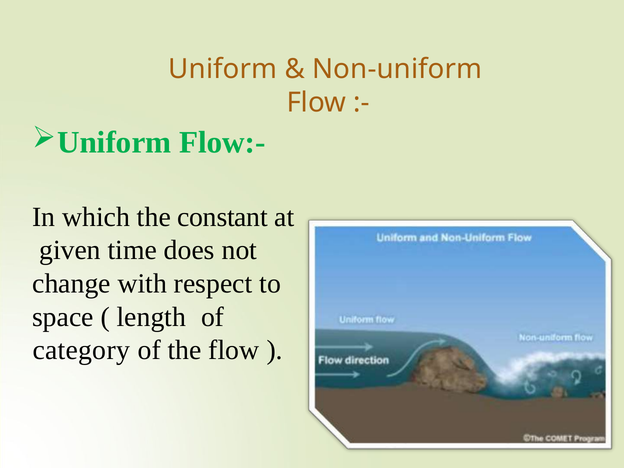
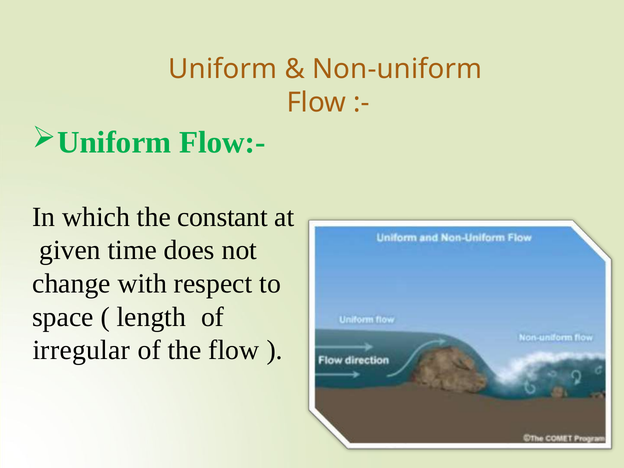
category: category -> irregular (81, 350)
